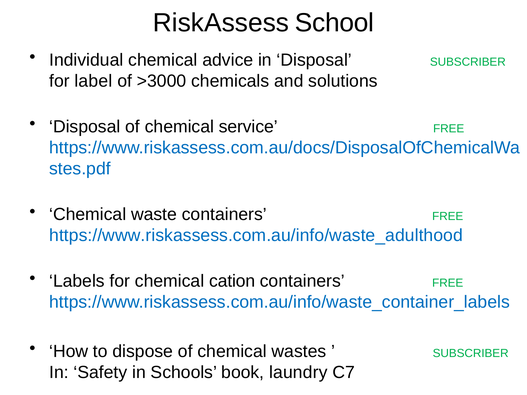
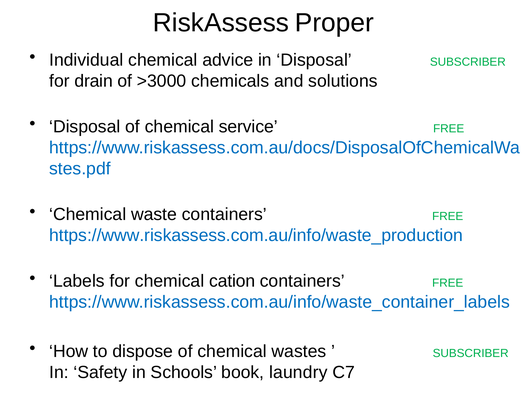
School: School -> Proper (334, 23)
label: label -> drain (94, 81)
https://www.riskassess.com.au/info/waste_adulthood: https://www.riskassess.com.au/info/waste_adulthood -> https://www.riskassess.com.au/info/waste_production (256, 236)
